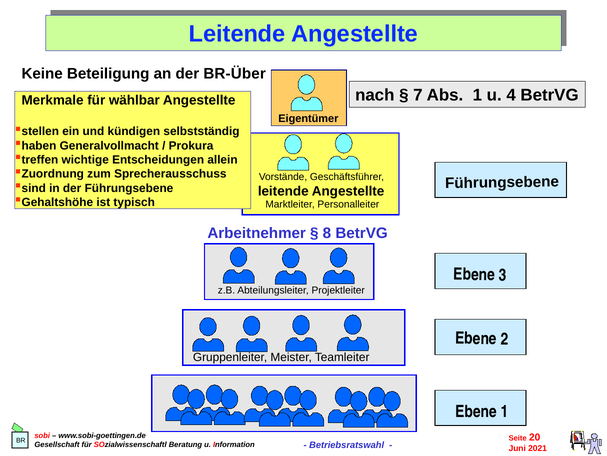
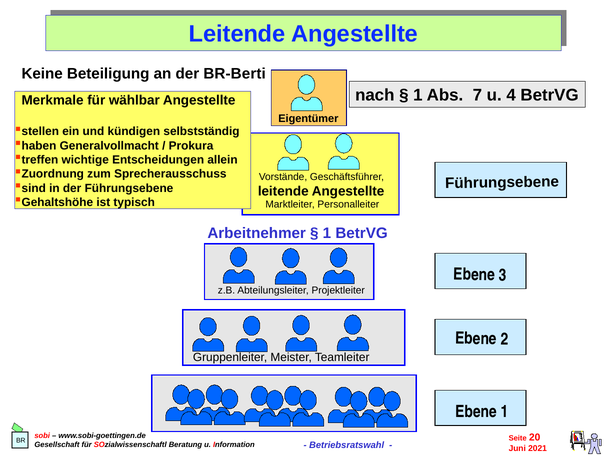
BR-Über: BR-Über -> BR-Berti (235, 74)
7: 7 -> 1 (418, 95)
Abs 1: 1 -> 7 (477, 95)
8: 8 -> 1 (327, 233)
